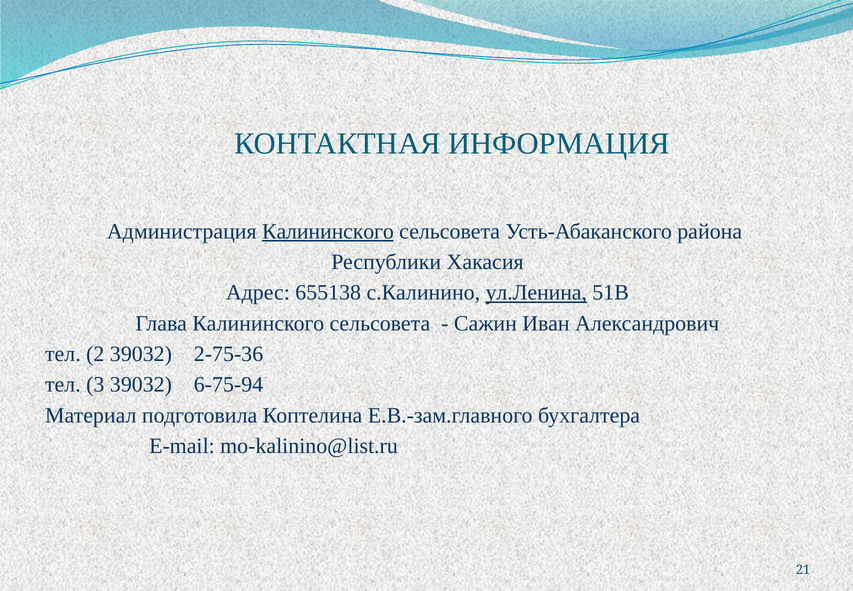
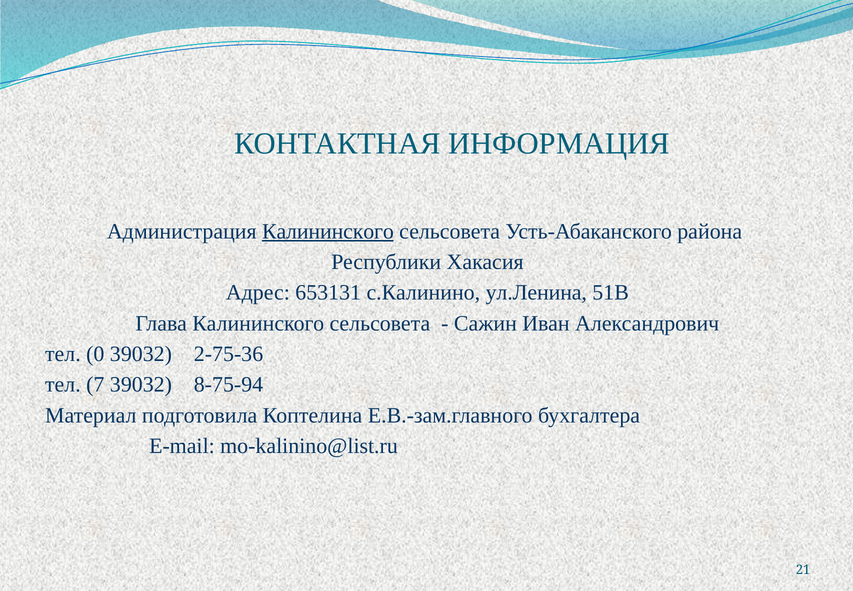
655138: 655138 -> 653131 (328, 293)
ул.Ленина underline: present -> none (536, 293)
2: 2 -> 0 (95, 354)
3: 3 -> 7 (95, 384)
6-75-94: 6-75-94 -> 8-75-94 (228, 384)
